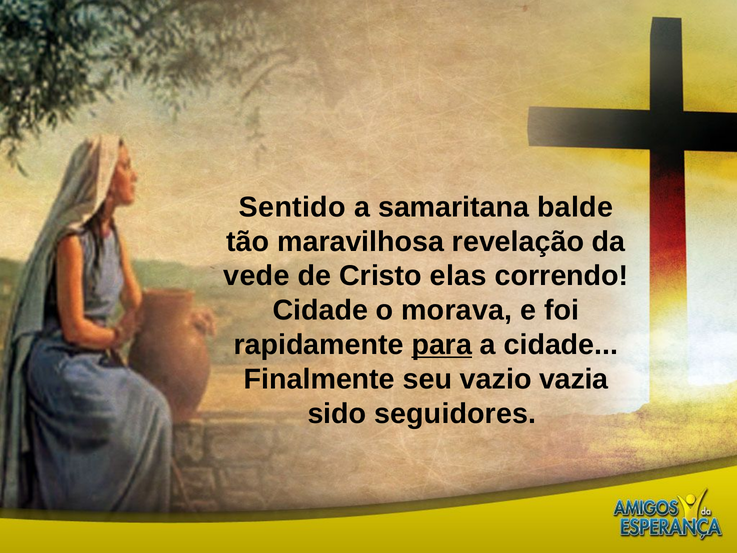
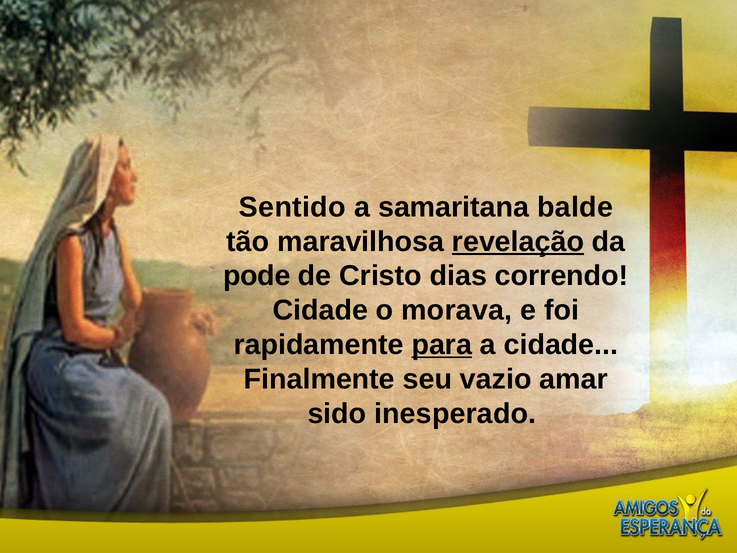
revelação underline: none -> present (518, 241)
vede: vede -> pode (257, 276)
elas: elas -> dias (458, 276)
vazia: vazia -> amar (574, 379)
seguidores: seguidores -> inesperado (455, 414)
